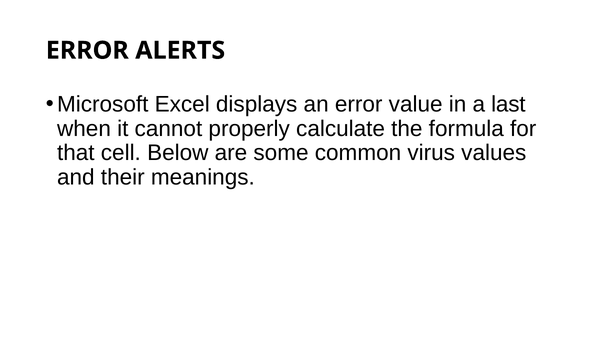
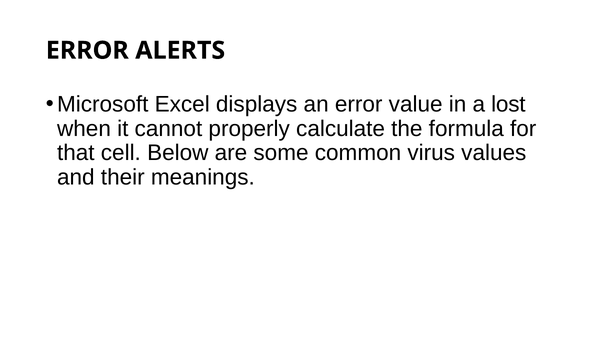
last: last -> lost (508, 104)
